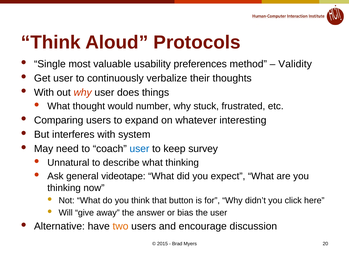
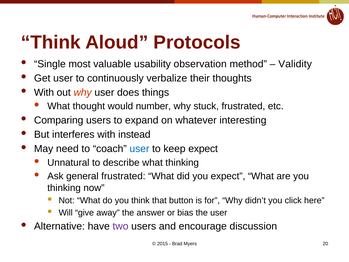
preferences: preferences -> observation (200, 64)
system: system -> instead (134, 134)
keep survey: survey -> expect (203, 149)
general videotape: videotape -> frustrated (123, 176)
two colour: orange -> purple (121, 226)
